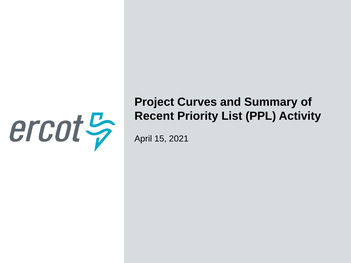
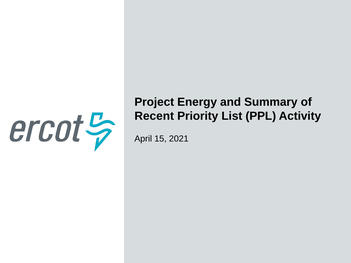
Curves: Curves -> Energy (197, 102)
